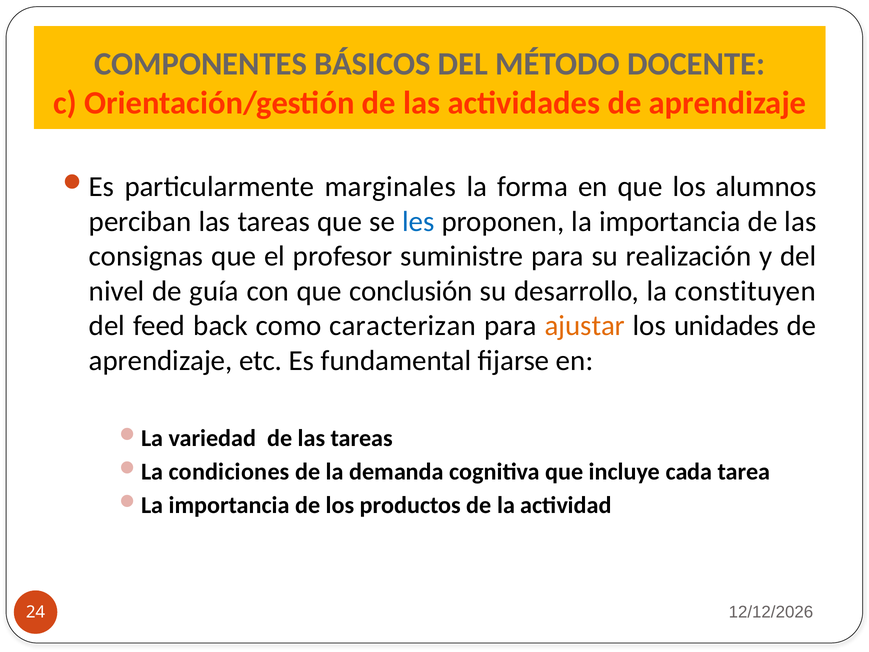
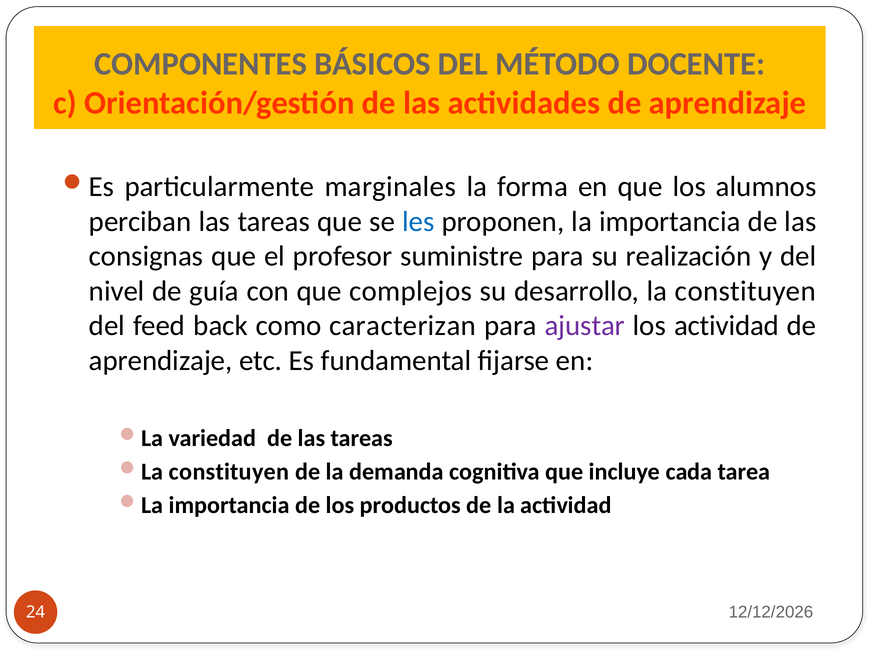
conclusión: conclusión -> complejos (411, 291)
ajustar colour: orange -> purple (585, 326)
los unidades: unidades -> actividad (726, 326)
condiciones: condiciones -> constituyen (229, 472)
